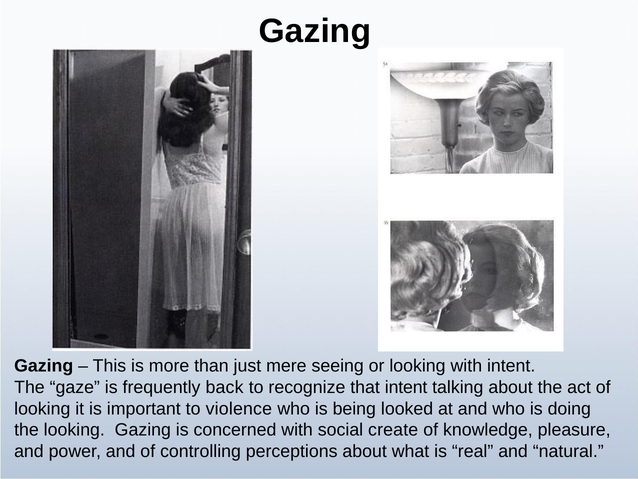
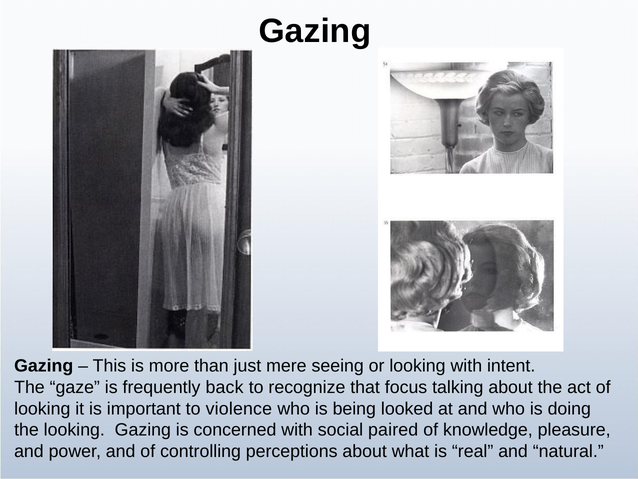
that intent: intent -> focus (406, 387)
create: create -> paired (393, 430)
